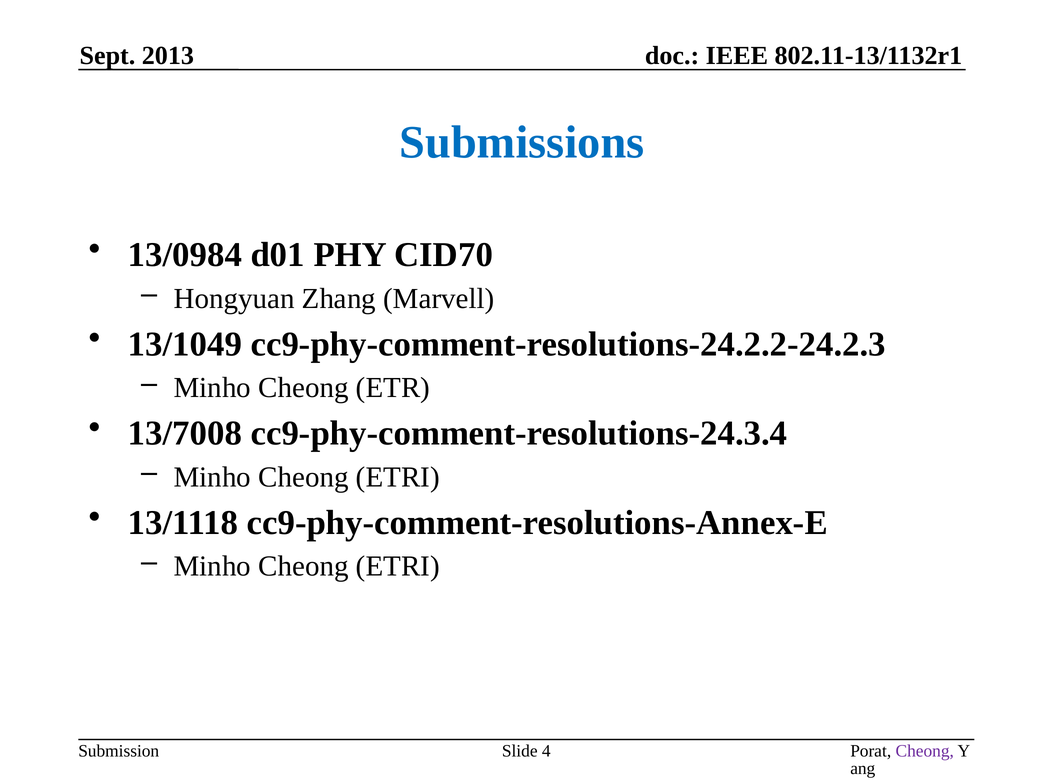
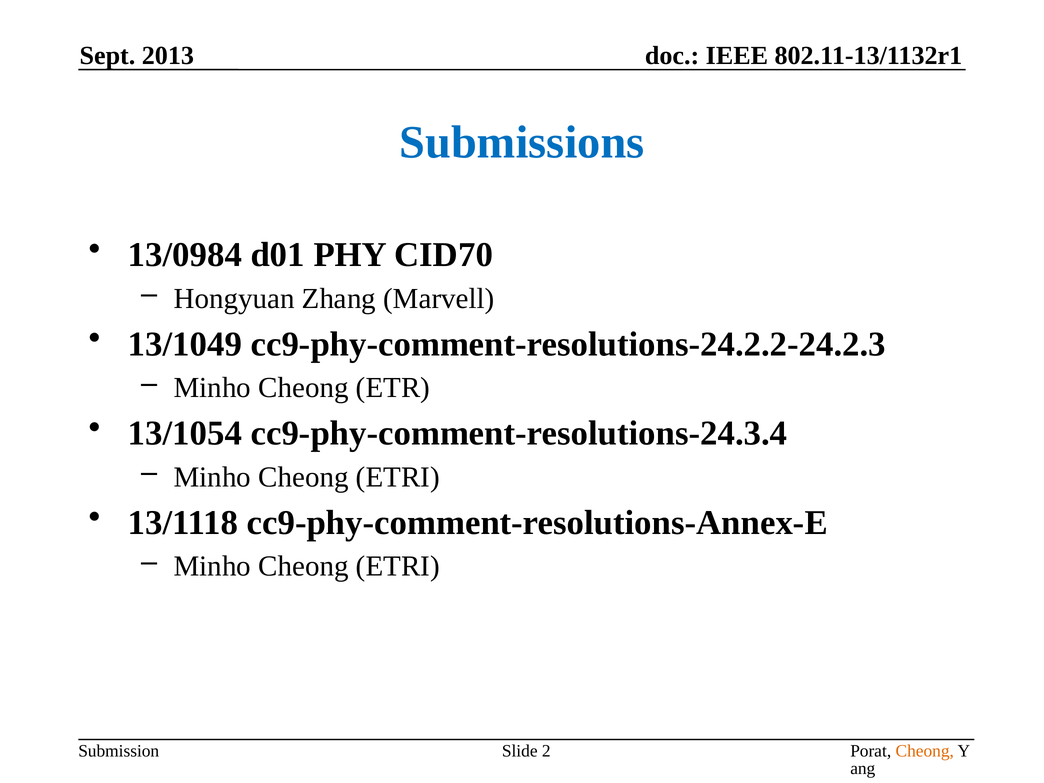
13/7008: 13/7008 -> 13/1054 (185, 433)
Cheong colour: purple -> orange (925, 751)
4: 4 -> 2 (546, 751)
